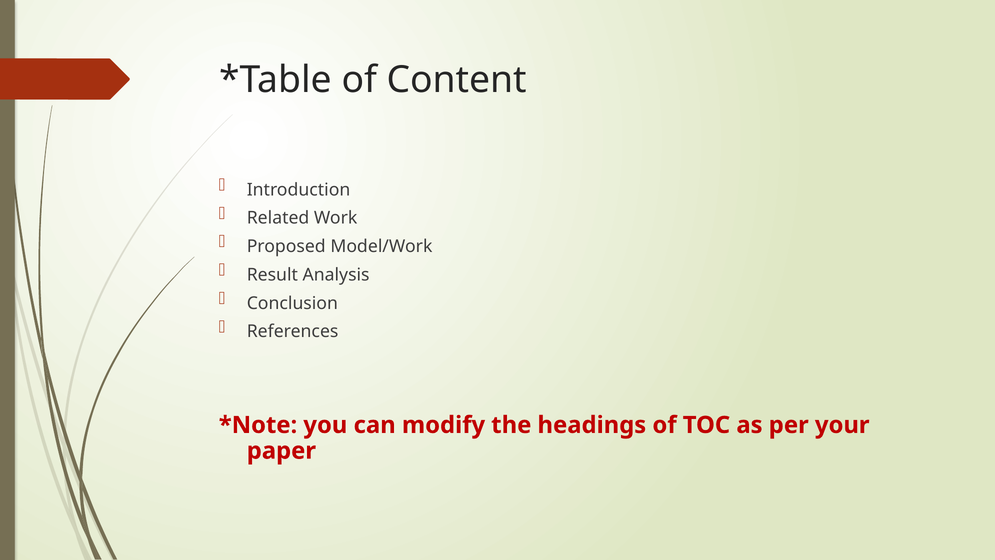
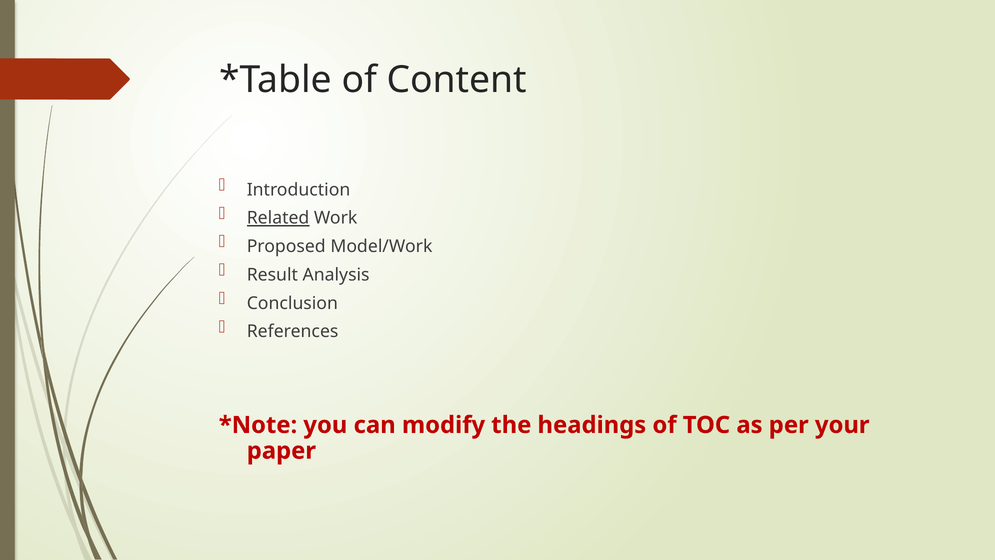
Related underline: none -> present (278, 218)
